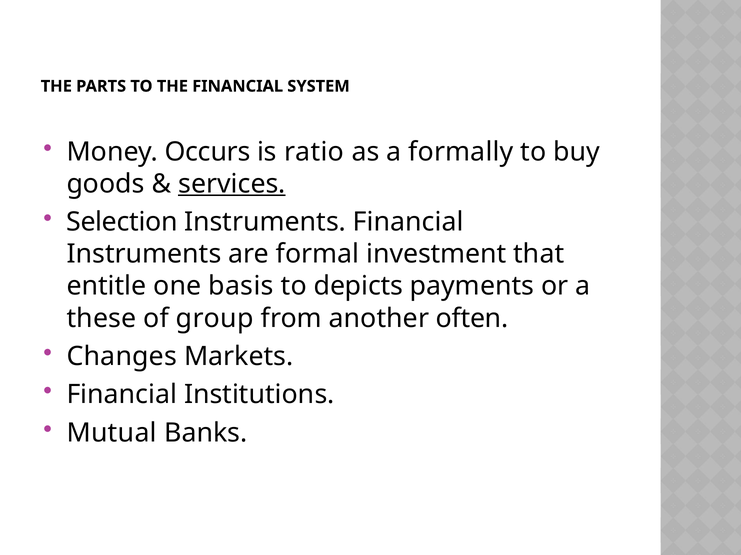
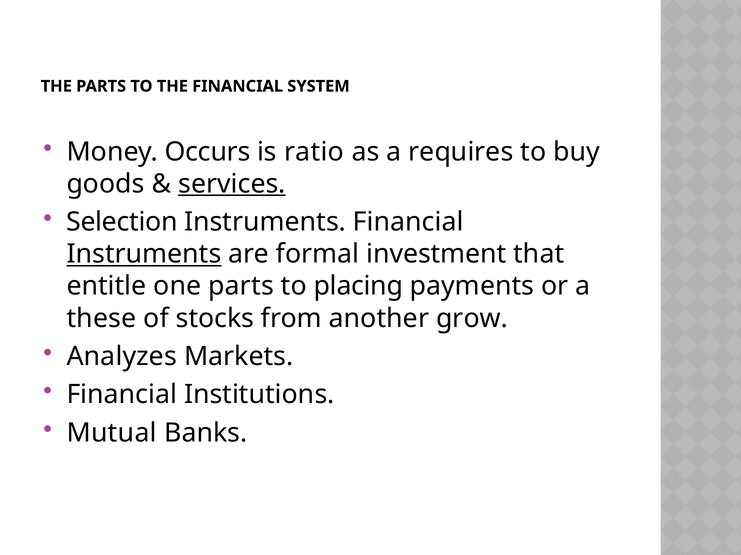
formally: formally -> requires (461, 152)
Instruments underline: none -> present (144, 254)
one basis: basis -> parts (241, 287)
depicts: depicts -> placing (358, 287)
group: group -> stocks (215, 319)
often: often -> grow (472, 319)
Changes: Changes -> Analyzes (122, 357)
